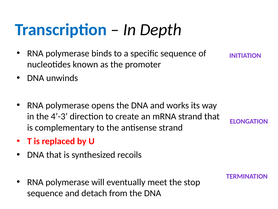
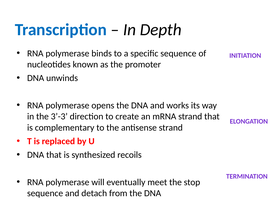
4’-3: 4’-3 -> 3’-3 (59, 116)
